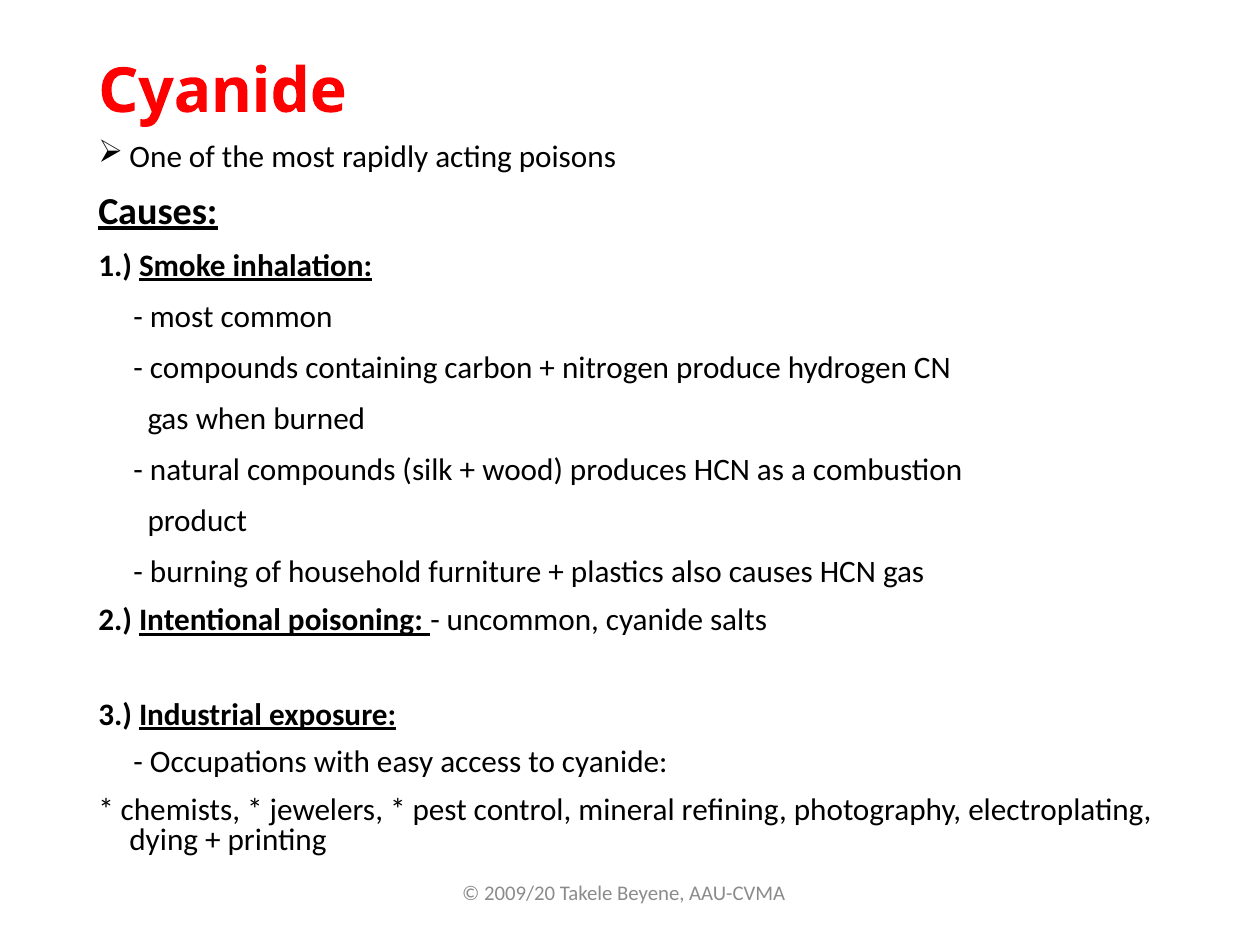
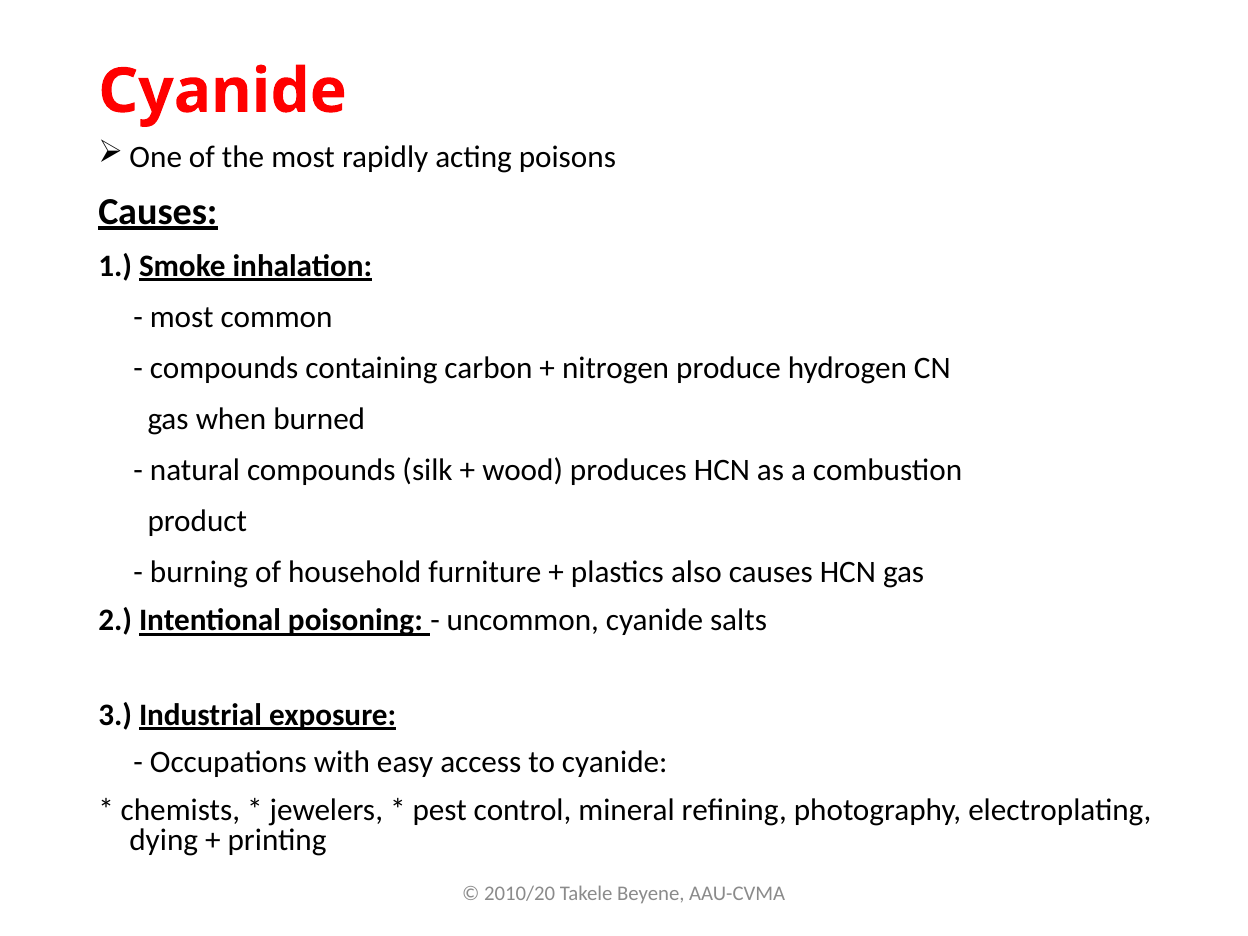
2009/20: 2009/20 -> 2010/20 (520, 894)
